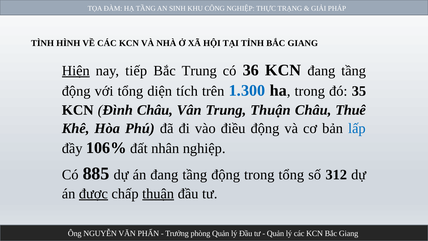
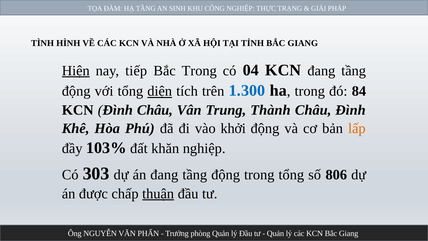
Bắc Trung: Trung -> Trong (199, 71)
36: 36 -> 04 (251, 70)
diện underline: none -> present (160, 91)
35: 35 -> 84 (359, 91)
Trung Thuận: Thuận -> Thành (270, 110)
Châu Thuê: Thuê -> Đình (350, 110)
điều: điều -> khởi (233, 128)
lấp colour: blue -> orange (357, 128)
106%: 106% -> 103% (106, 148)
nhân: nhân -> khăn (165, 148)
885: 885 -> 303 (96, 173)
312: 312 -> 806 (336, 175)
được underline: present -> none (93, 194)
